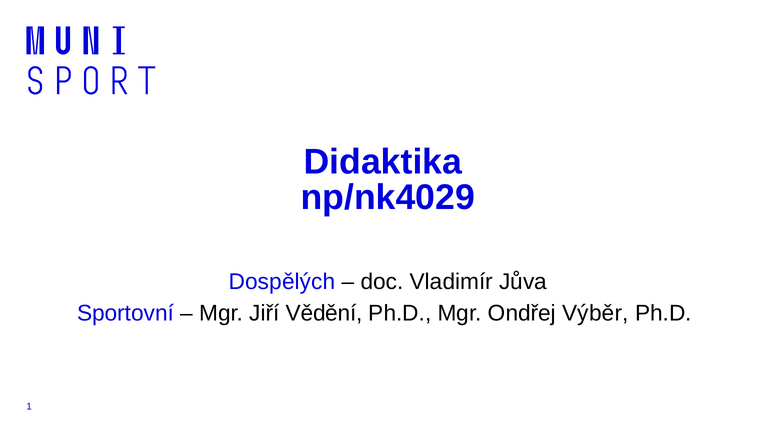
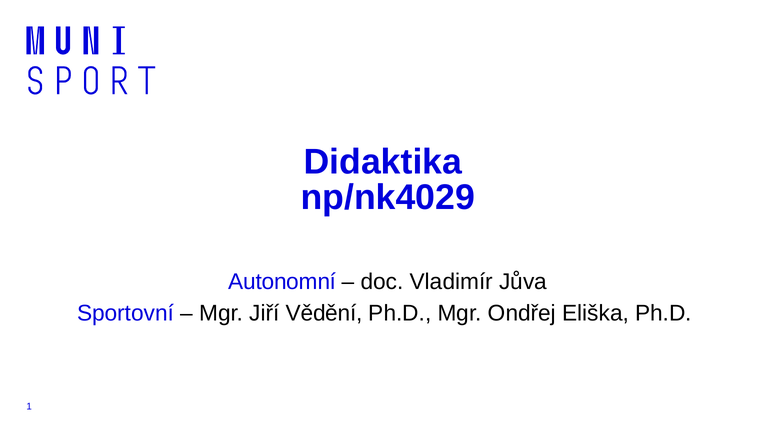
Dospělých: Dospělých -> Autonomní (282, 282)
Výběr: Výběr -> Eliška (596, 313)
